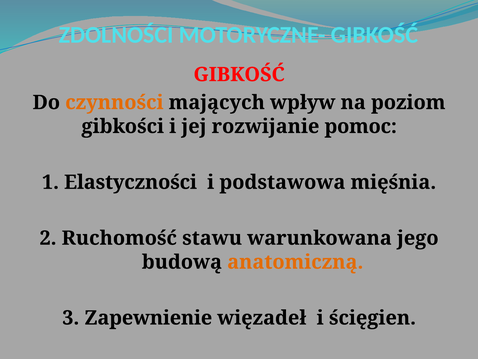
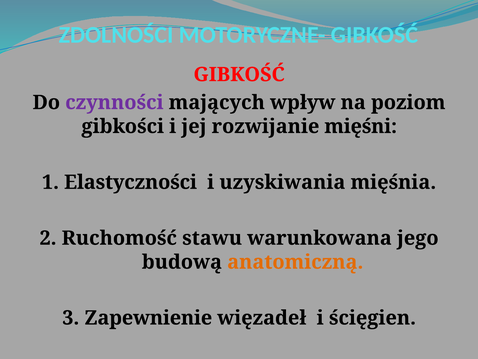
czynności colour: orange -> purple (114, 102)
pomoc: pomoc -> mięśni (361, 126)
podstawowa: podstawowa -> uzyskiwania (282, 182)
